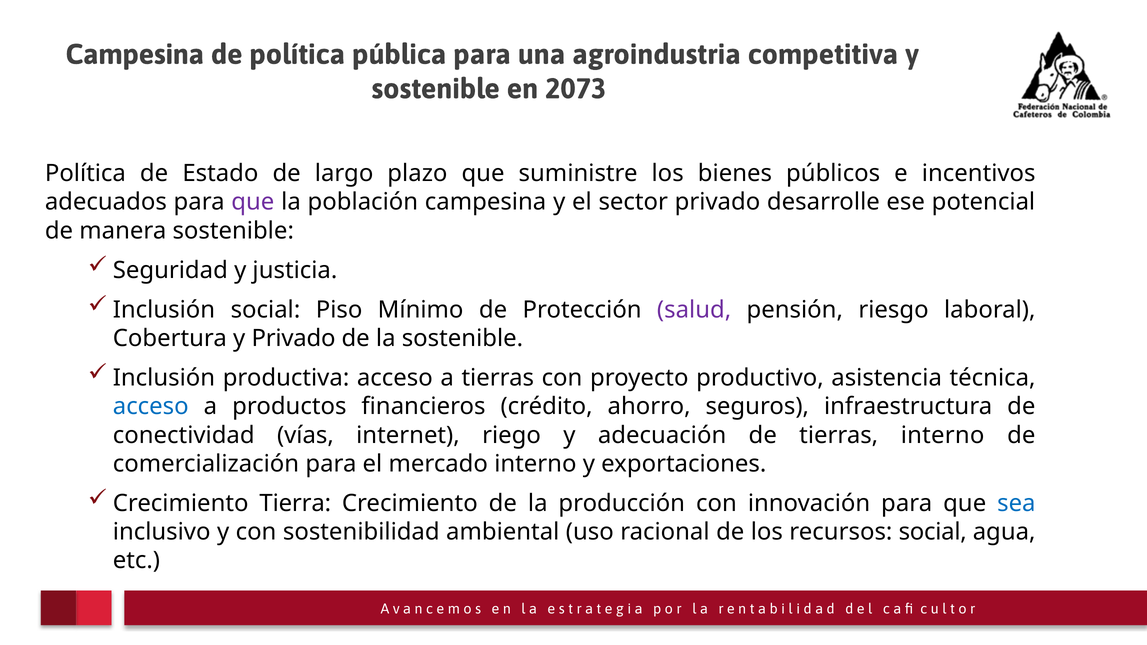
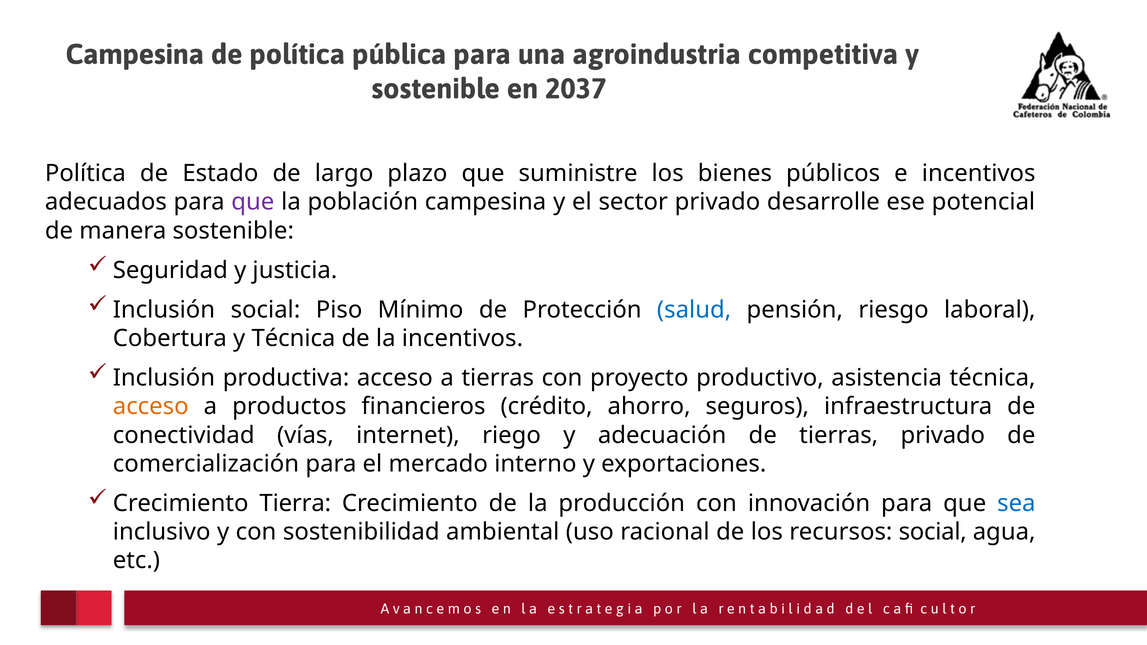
2073: 2073 -> 2037 (576, 89)
salud colour: purple -> blue (694, 310)
y Privado: Privado -> Técnica (293, 338)
la sostenible: sostenible -> incentivos (462, 338)
acceso colour: blue -> orange (151, 407)
tierras interno: interno -> privado (943, 435)
